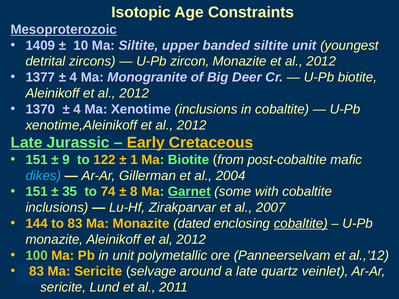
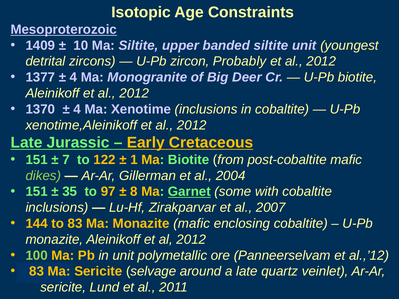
zircon Monazite: Monazite -> Probably (240, 61)
9: 9 -> 7 (66, 160)
dikes colour: light blue -> light green (43, 176)
74: 74 -> 97 (108, 192)
Monazite dated: dated -> mafic (192, 224)
cobaltite underline: present -> none (301, 224)
